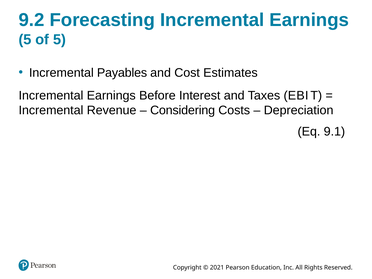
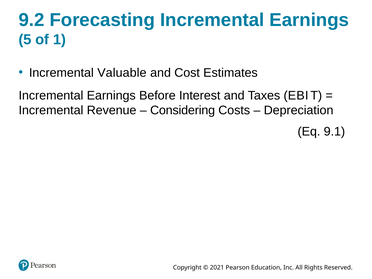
of 5: 5 -> 1 (59, 39)
Payables: Payables -> Valuable (122, 73)
